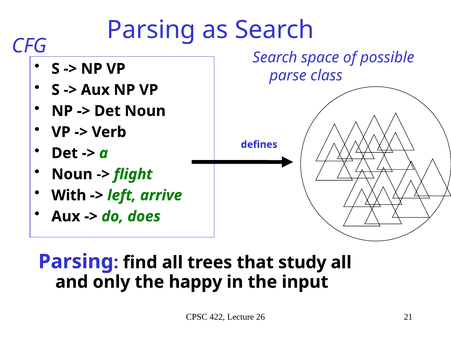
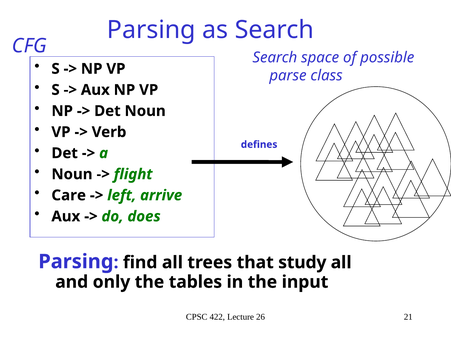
With: With -> Care (69, 195)
happy: happy -> tables (195, 281)
